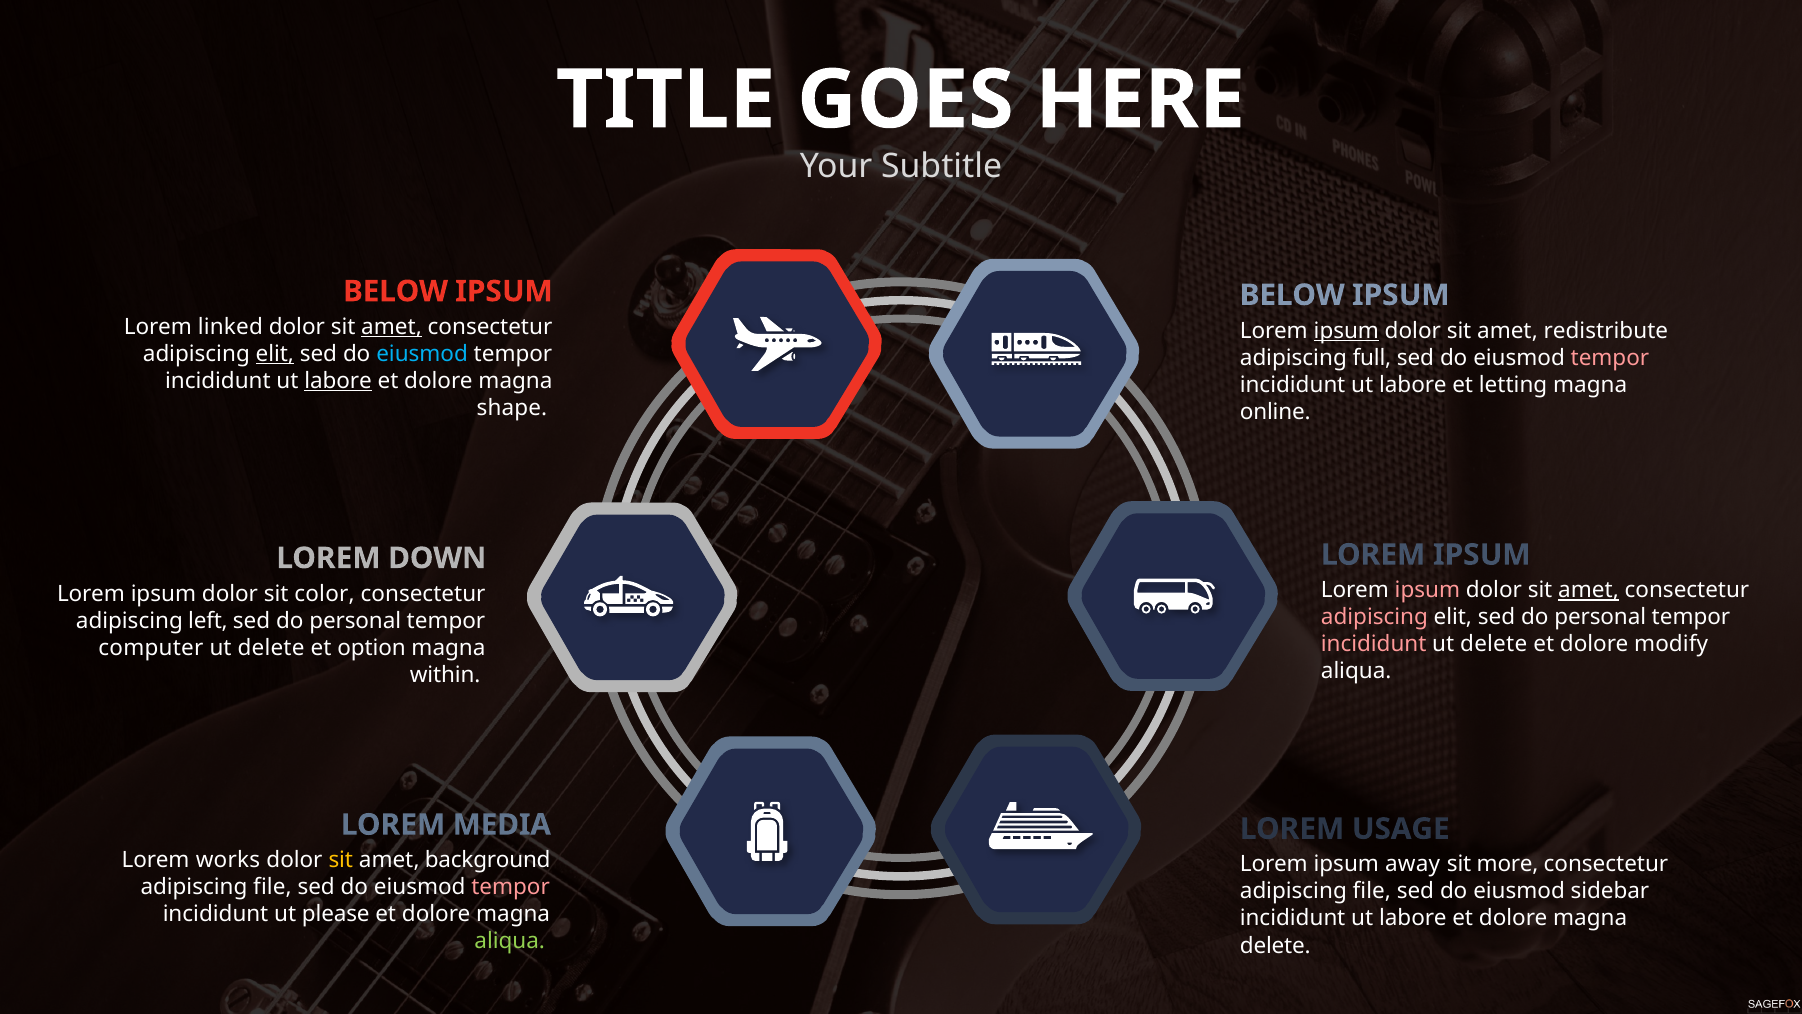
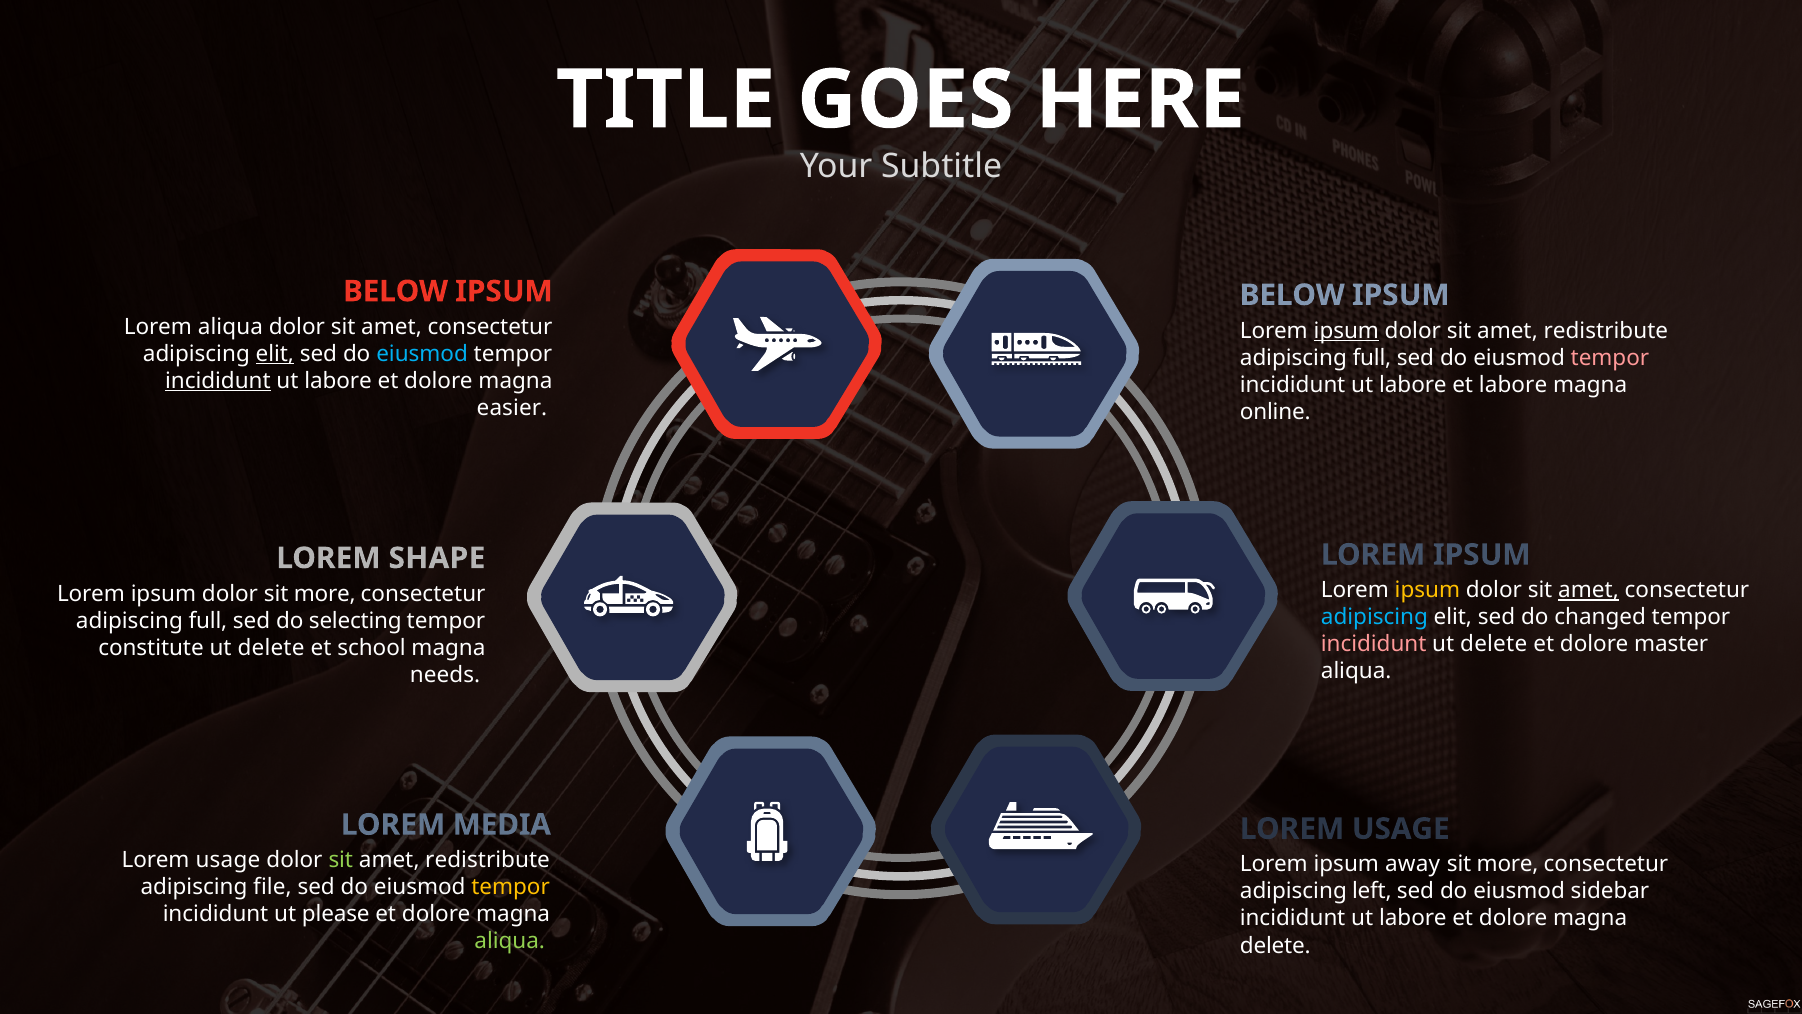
Lorem linked: linked -> aliqua (230, 327)
amet underline: present -> none (392, 327)
incididunt underline: none -> present (218, 381)
labore underline: present -> none (338, 381)
et letting: letting -> labore (1513, 385)
shape: shape -> easier (512, 408)
DOWN: DOWN -> SHAPE (437, 558)
ipsum colour: pink -> yellow (1427, 590)
dolor sit color: color -> more (325, 594)
adipiscing colour: pink -> light blue (1374, 617)
elit sed do personal: personal -> changed (1600, 617)
left: left -> full (208, 621)
personal: personal -> selecting (355, 621)
modify: modify -> master (1671, 644)
computer: computer -> constitute (151, 648)
option: option -> school (371, 648)
within: within -> needs (445, 675)
works: works -> usage (228, 860)
sit colour: yellow -> light green (341, 860)
background: background -> redistribute (488, 860)
tempor colour: pink -> yellow (511, 887)
file: file -> left (1372, 891)
